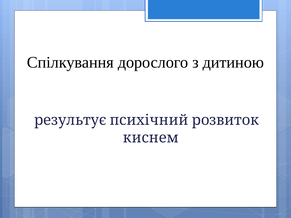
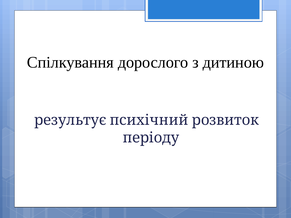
киснем: киснем -> періоду (151, 138)
